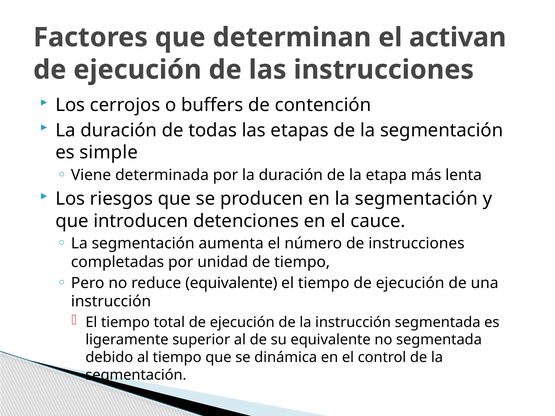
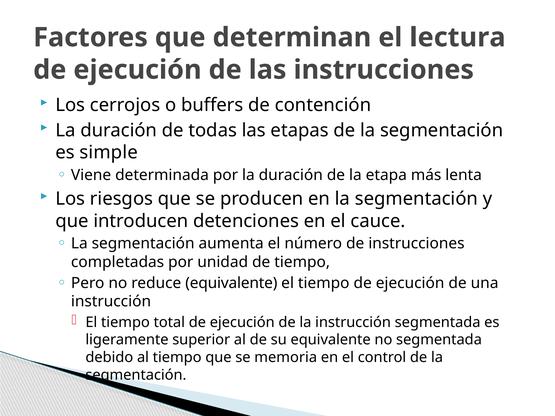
activan: activan -> lectura (457, 37)
dinámica: dinámica -> memoria (286, 358)
